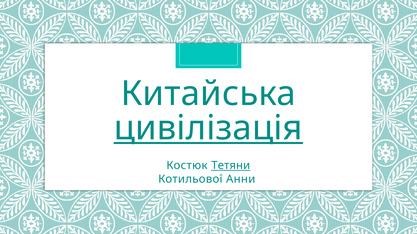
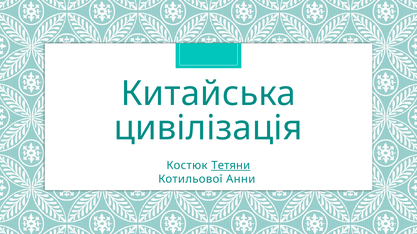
цивілізація underline: present -> none (208, 129)
